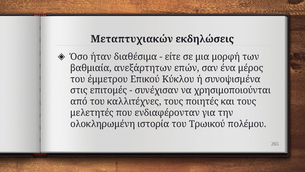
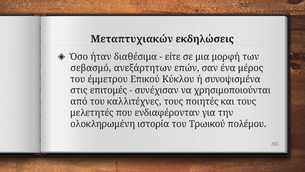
βαθμιαία: βαθμιαία -> σεβασμό (91, 68)
